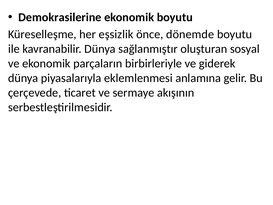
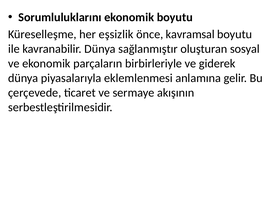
Demokrasilerine: Demokrasilerine -> Sorumluluklarını (60, 17)
dönemde: dönemde -> kavramsal (190, 34)
